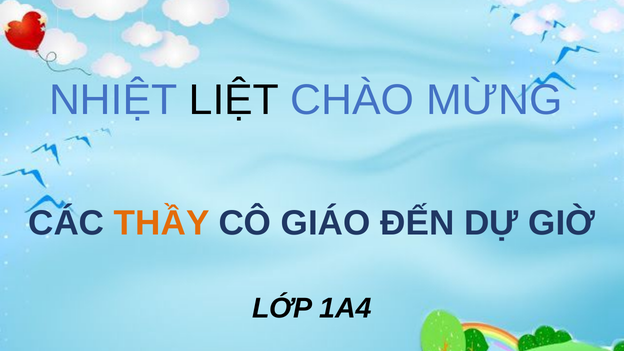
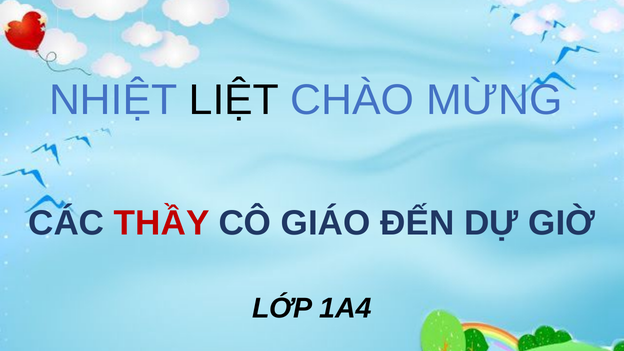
THẦY colour: orange -> red (162, 223)
